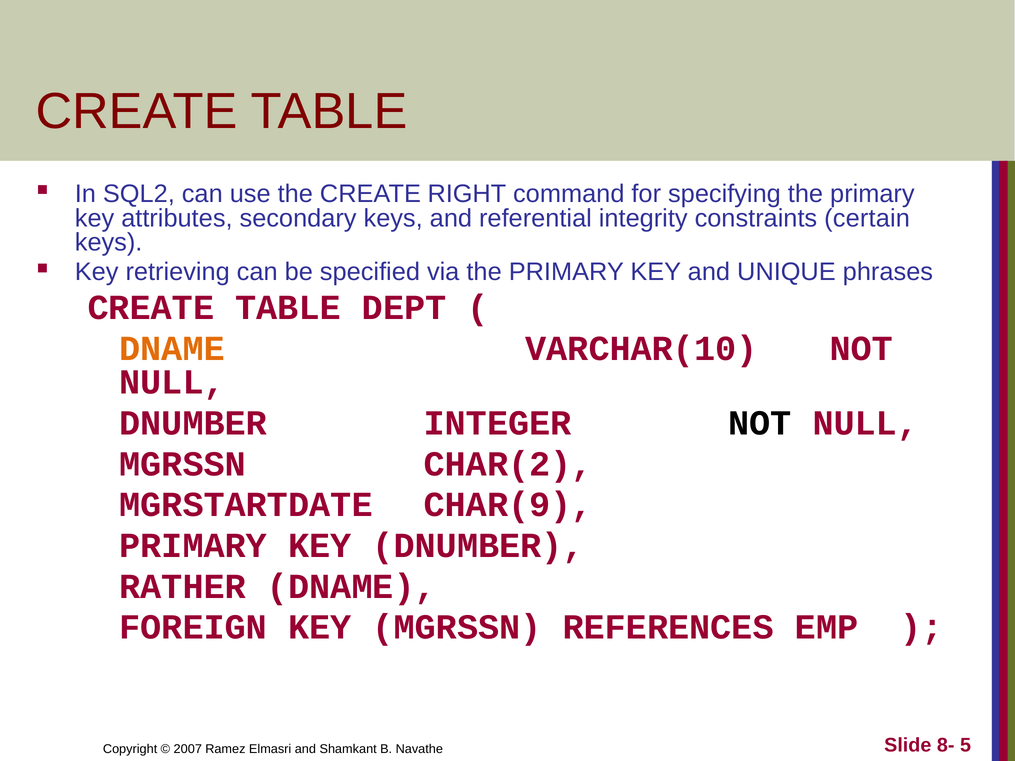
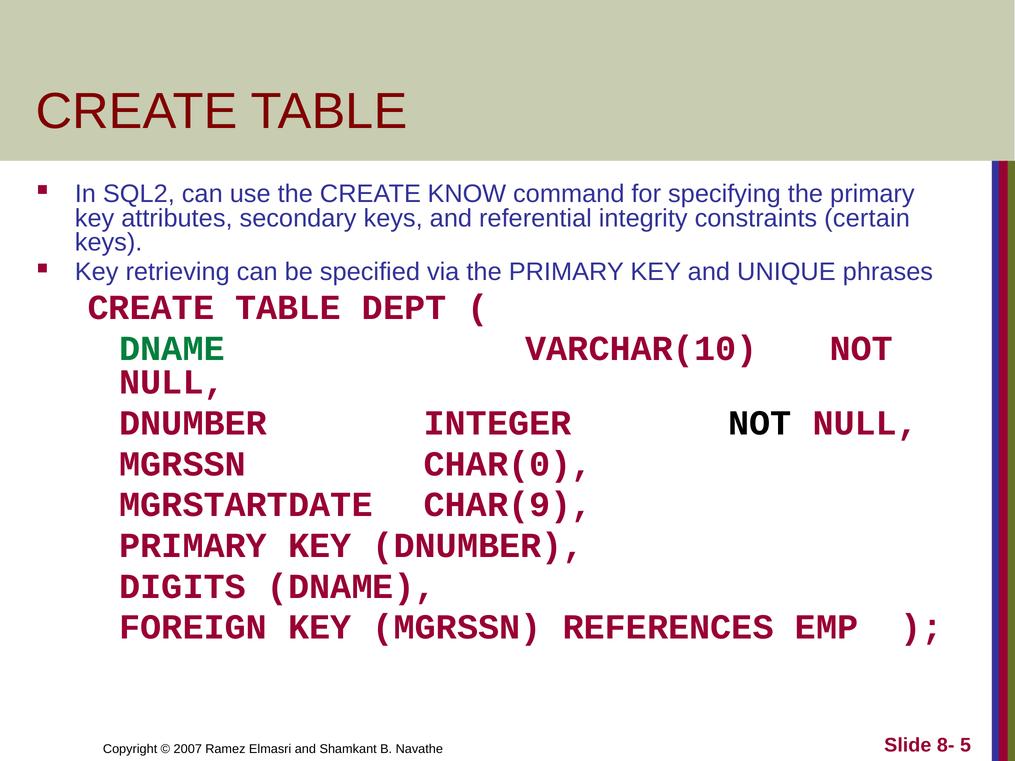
RIGHT: RIGHT -> KNOW (467, 194)
DNAME colour: orange -> green (172, 349)
CHAR(2: CHAR(2 -> CHAR(0 (508, 464)
RATHER: RATHER -> DIGITS (183, 587)
